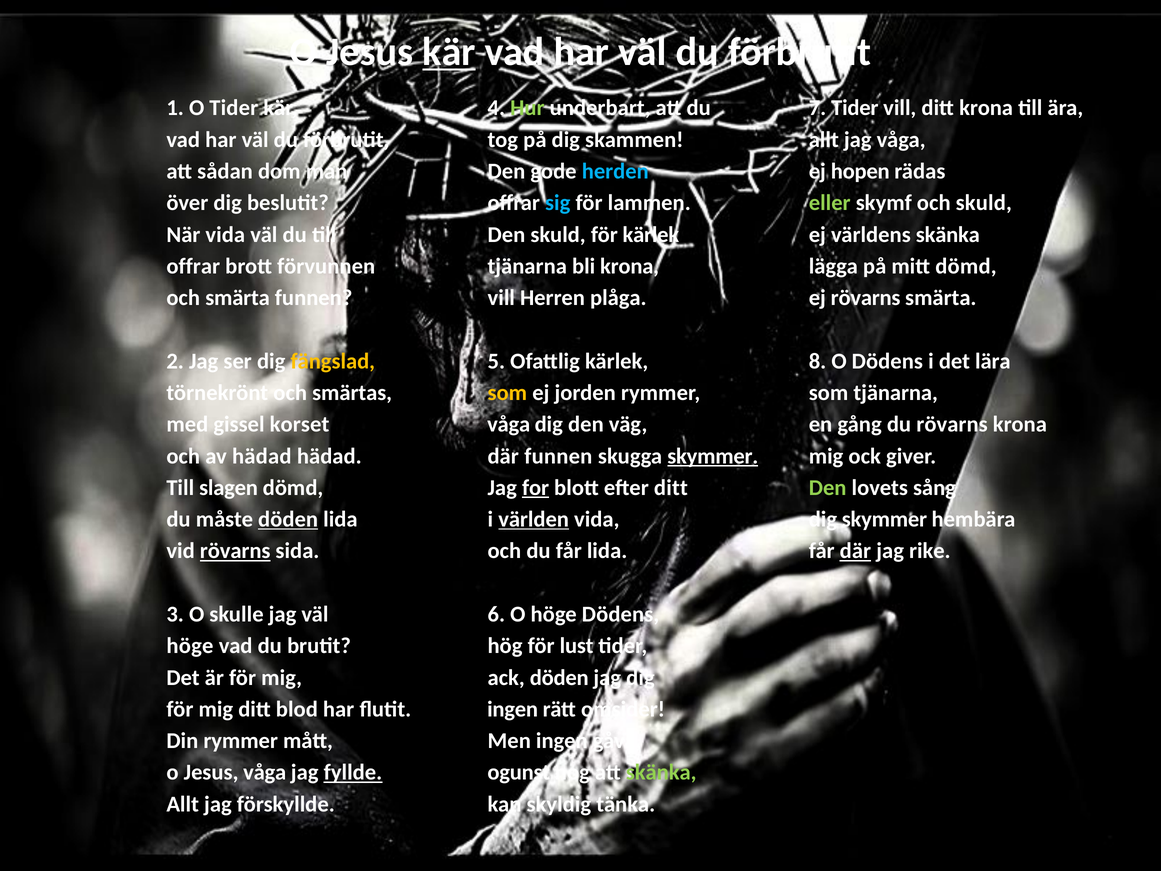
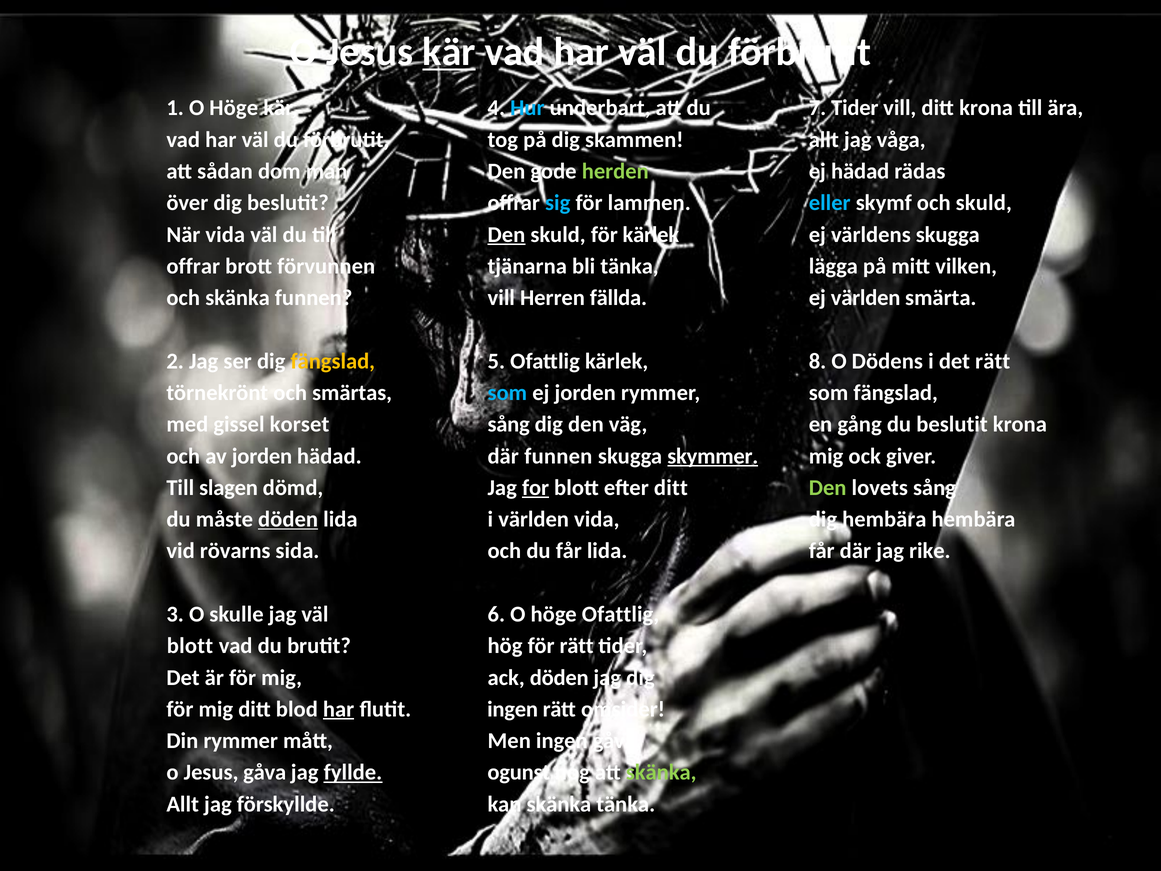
1 O Tider: Tider -> Höge (234, 108)
Hur colour: light green -> light blue (527, 108)
herden colour: light blue -> light green (615, 171)
ej hopen: hopen -> hädad (860, 171)
eller colour: light green -> light blue (830, 203)
Den underline: none -> present (506, 235)
världens skänka: skänka -> skugga (948, 235)
bli krona: krona -> tänka (629, 266)
mitt dömd: dömd -> vilken (966, 266)
och smärta: smärta -> skänka (238, 298)
plåga: plåga -> fällda (618, 298)
ej rövarns: rövarns -> världen (866, 298)
det lära: lära -> rätt (993, 361)
som colour: yellow -> light blue (507, 393)
som tjänarna: tjänarna -> fängslad (896, 393)
våga: våga -> sång (509, 424)
du rövarns: rövarns -> beslutit (952, 424)
av hädad: hädad -> jorden (262, 456)
världen underline: present -> none (534, 519)
dig skymmer: skymmer -> hembära (884, 519)
rövarns underline: present -> none (235, 551)
där underline: present -> none (855, 551)
höge Dödens: Dödens -> Ofattlig (621, 614)
höge: höge -> blott (190, 646)
för lust: lust -> rätt (577, 646)
har underline: none -> present (339, 709)
Jesus våga: våga -> gåva (265, 772)
kan skyldig: skyldig -> skänka (559, 804)
